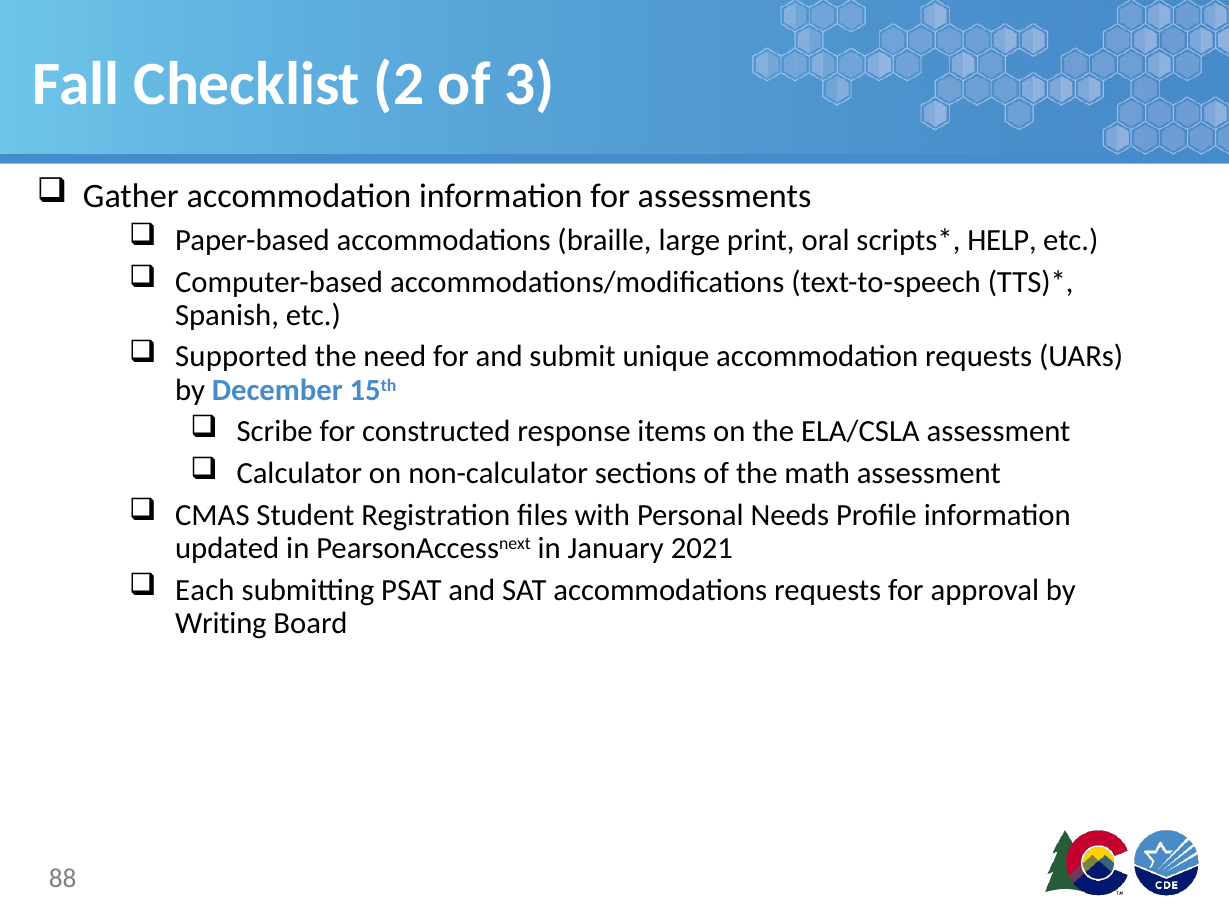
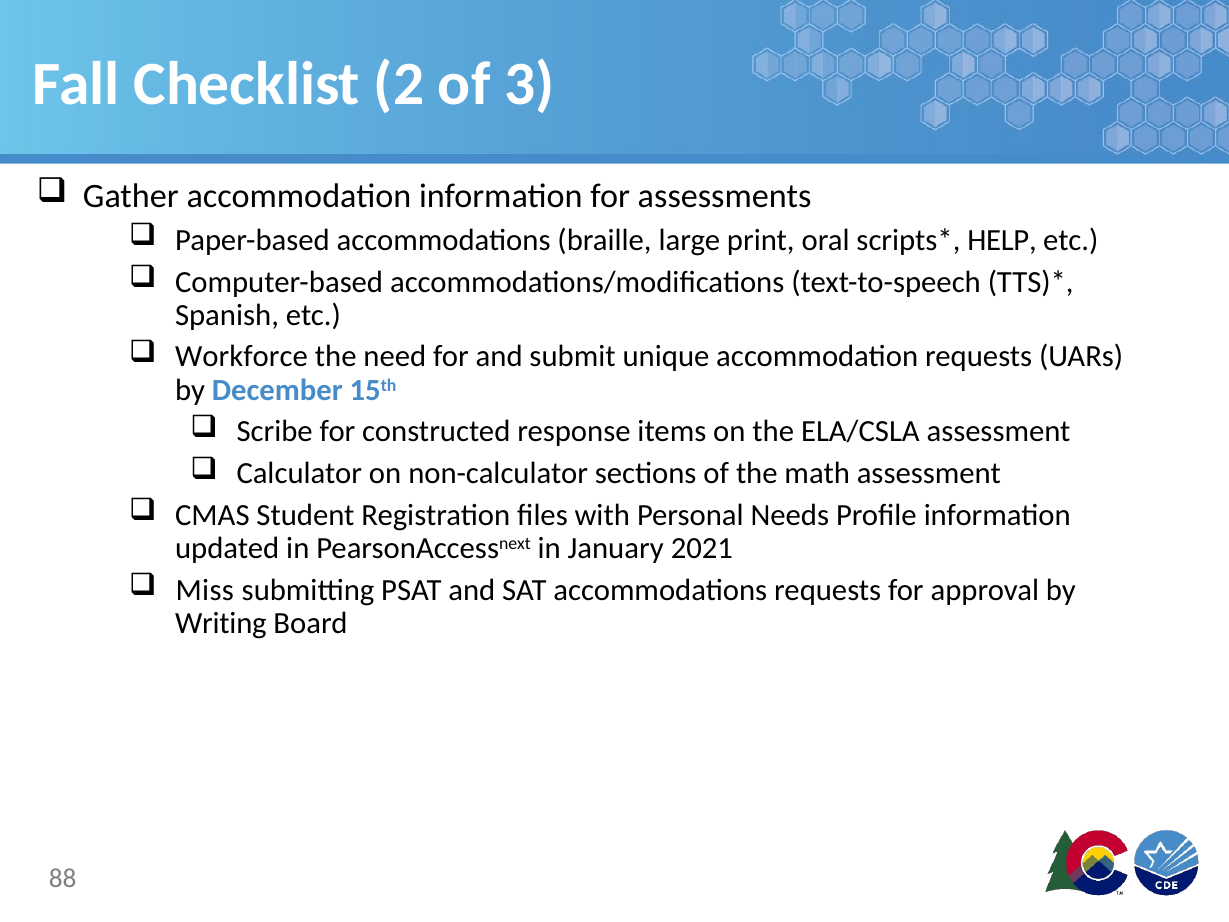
Supported: Supported -> Workforce (242, 357)
Each: Each -> Miss (205, 590)
